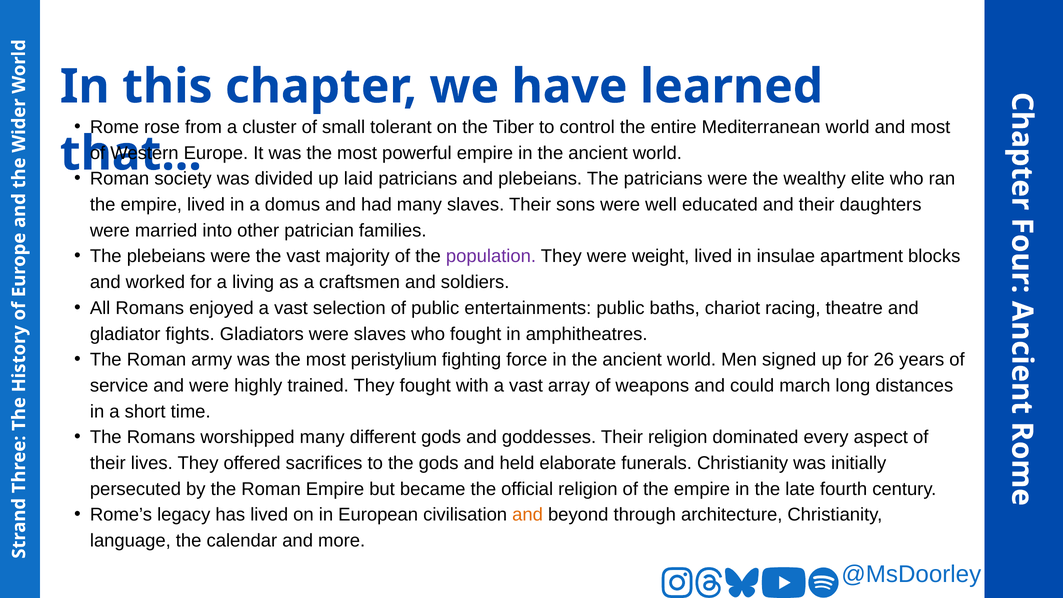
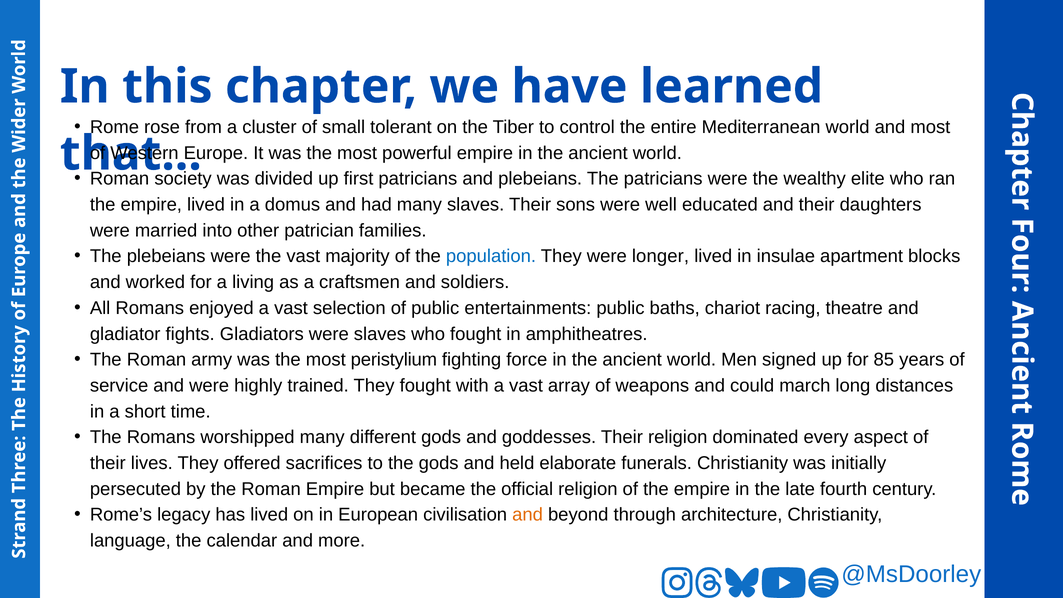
laid: laid -> first (359, 179)
population colour: purple -> blue (491, 256)
weight: weight -> longer (660, 256)
26: 26 -> 85 (884, 360)
